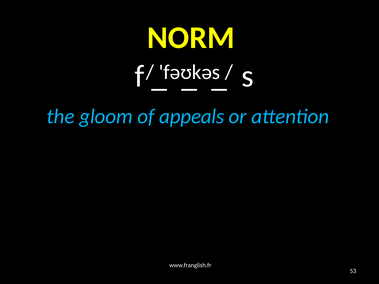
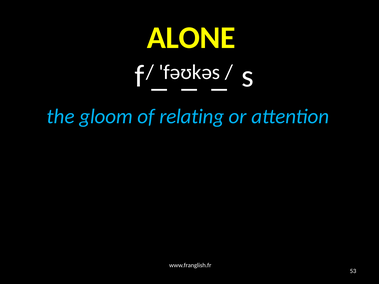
NORM: NORM -> ALONE (191, 38)
appeals: appeals -> relating (192, 117)
